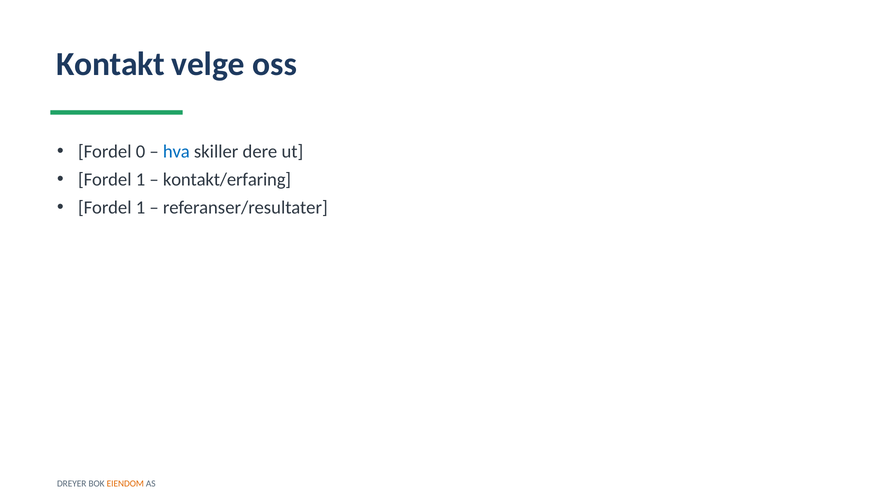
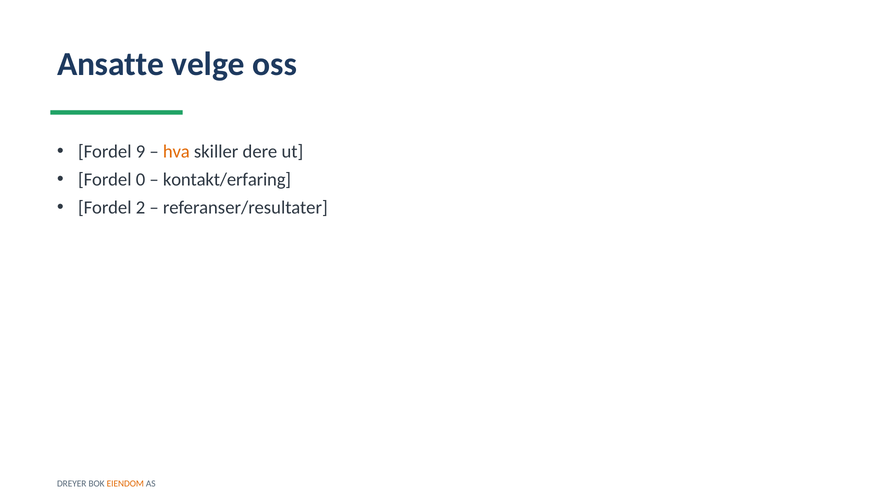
Kontakt: Kontakt -> Ansatte (111, 64)
0: 0 -> 9 (141, 152)
hva colour: blue -> orange (176, 152)
1: 1 -> 0 (141, 180)
1: 1 -> 2 (141, 208)
